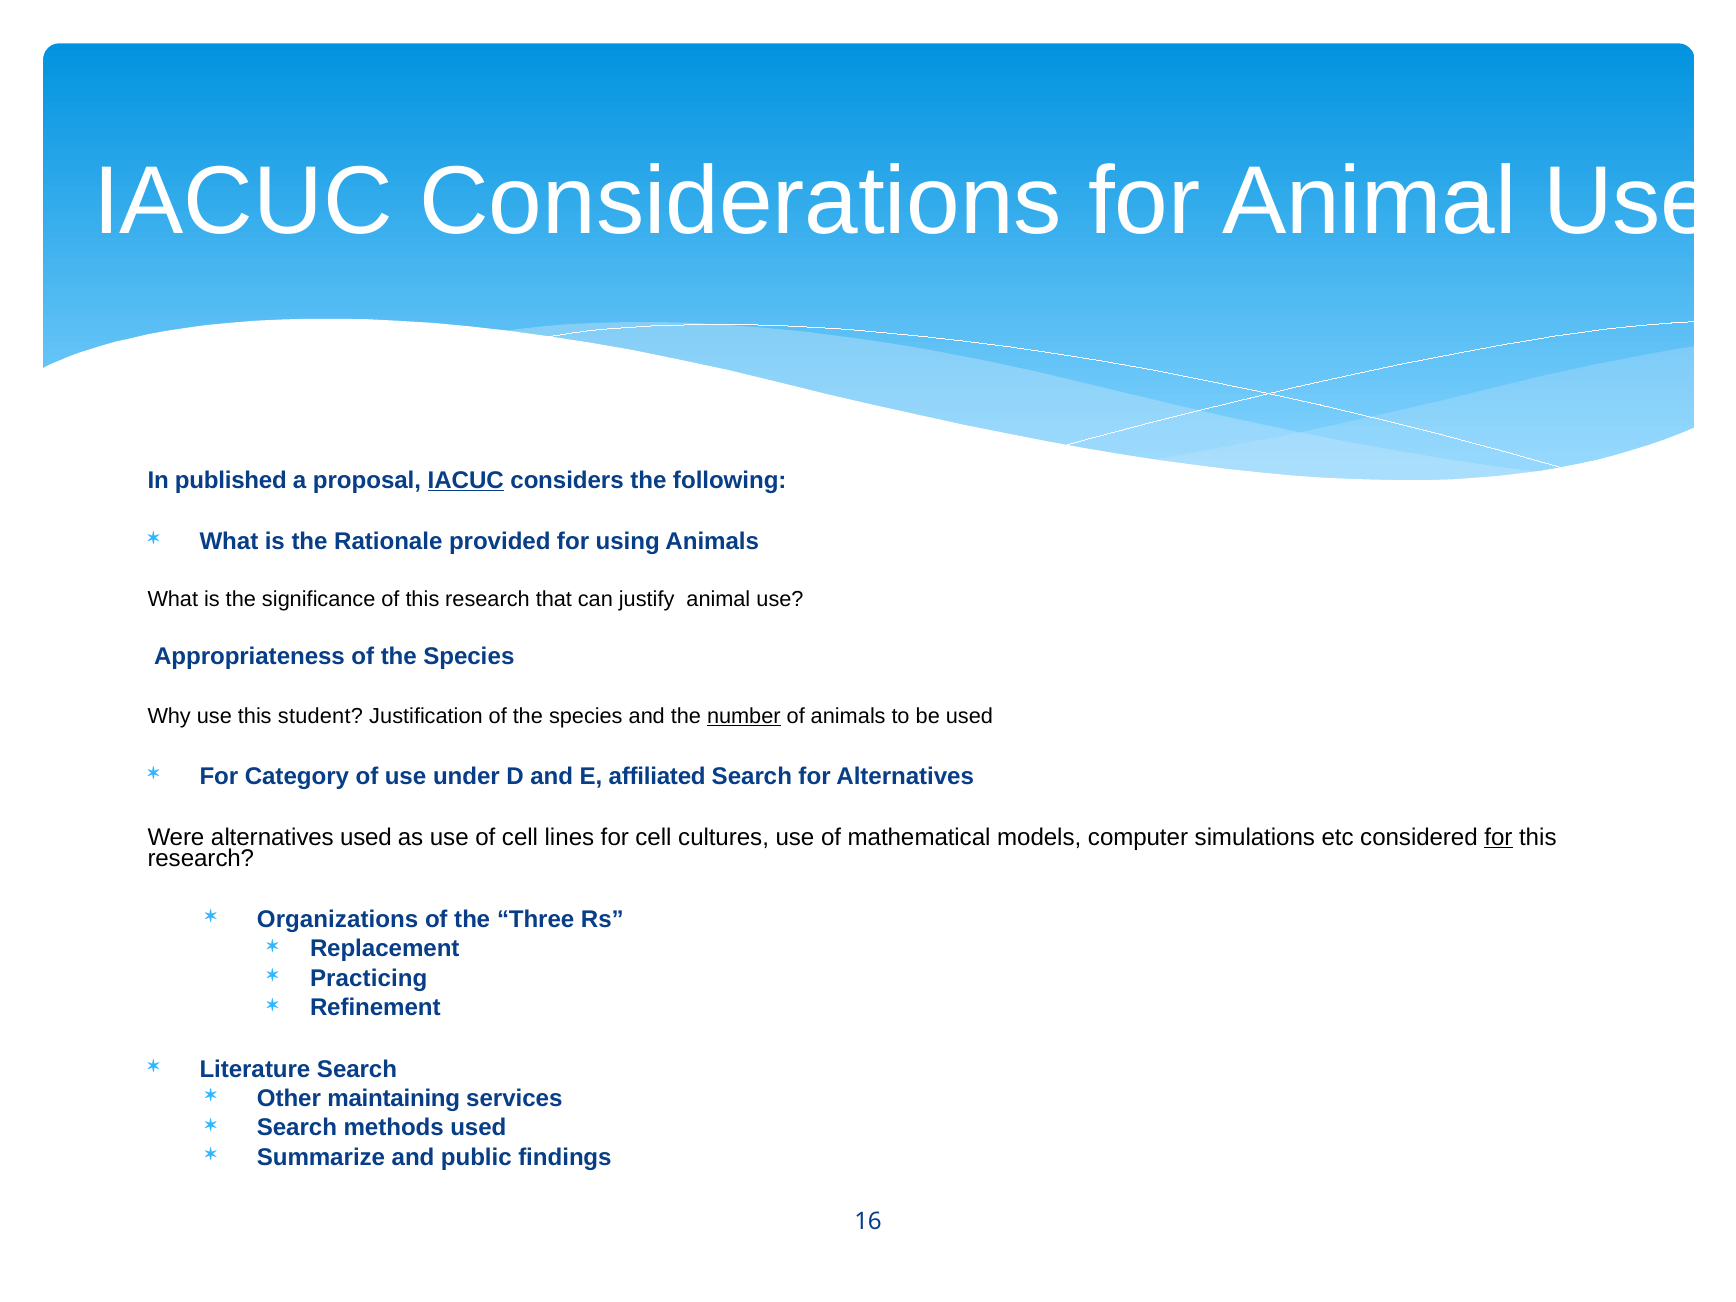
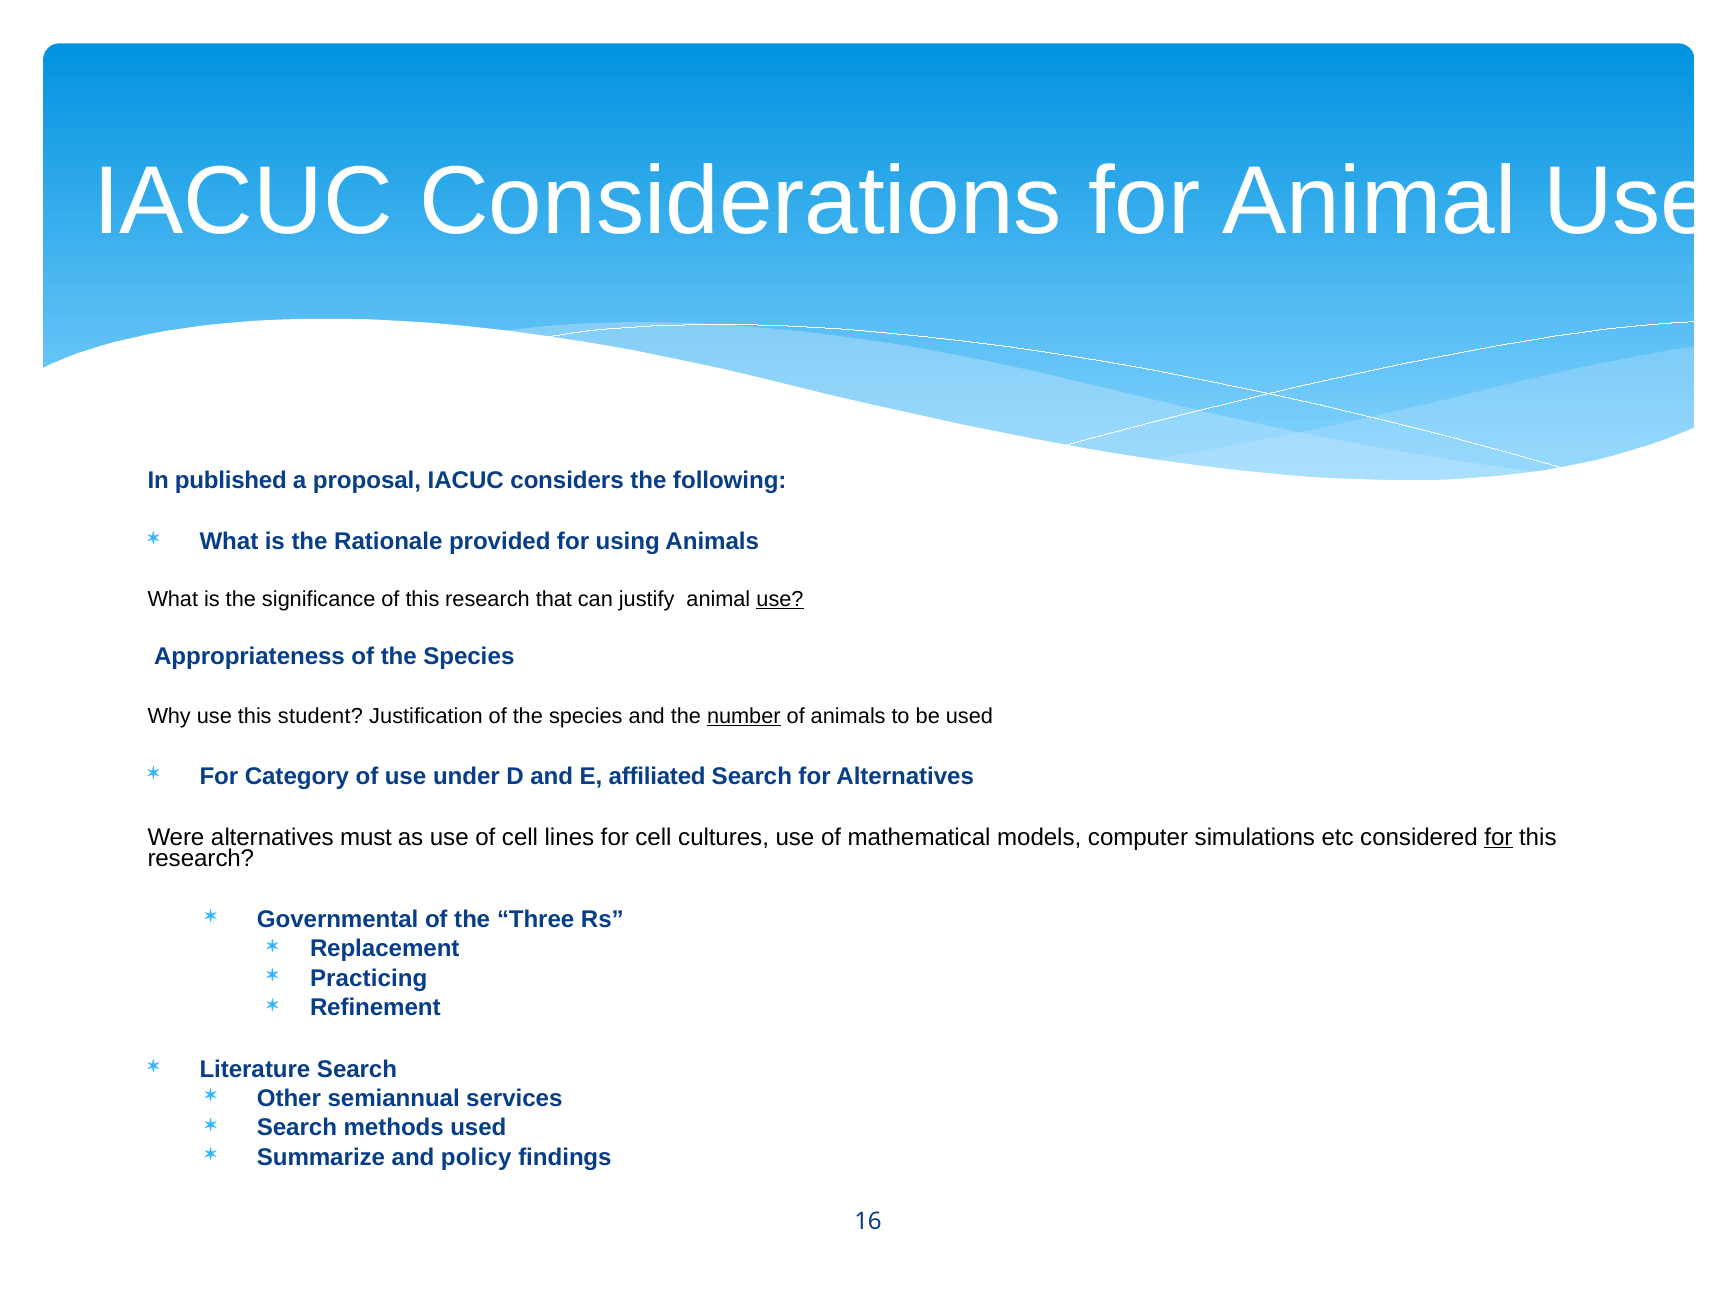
IACUC underline: present -> none (466, 480)
use underline: none -> present (780, 599)
alternatives used: used -> must (366, 837)
Organizations: Organizations -> Governmental (338, 919)
maintaining: maintaining -> semiannual (394, 1098)
public: public -> policy (476, 1157)
